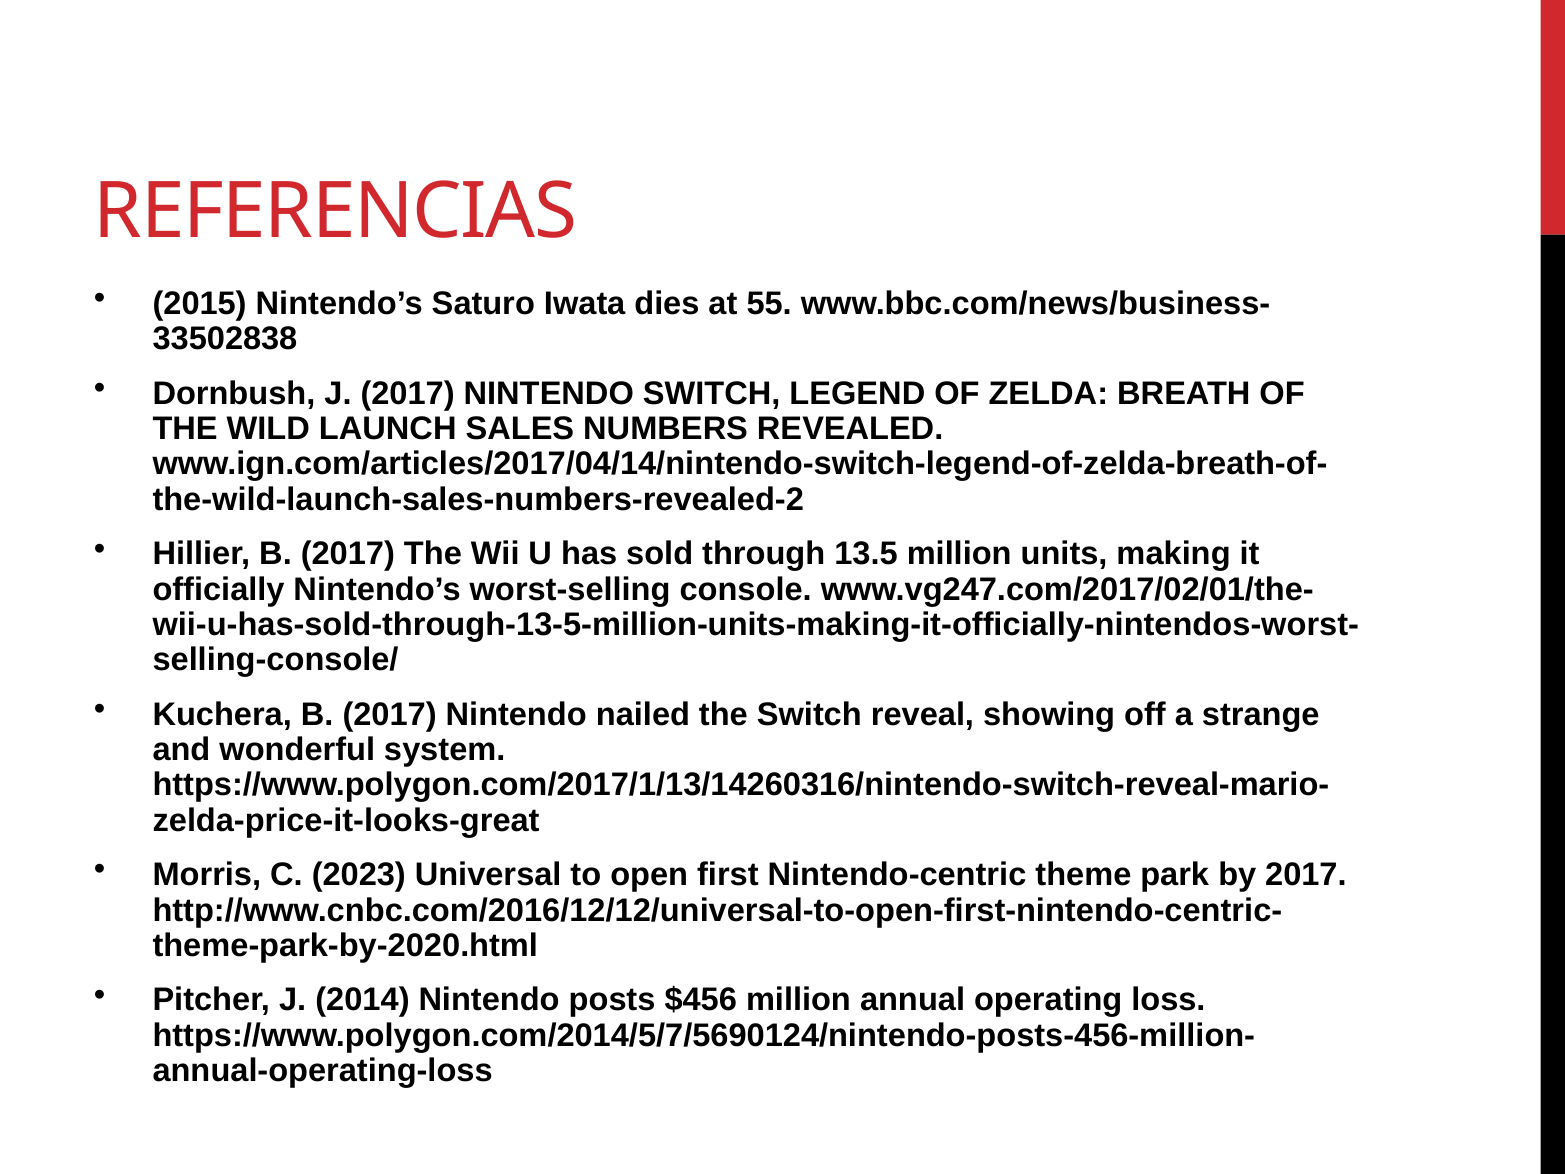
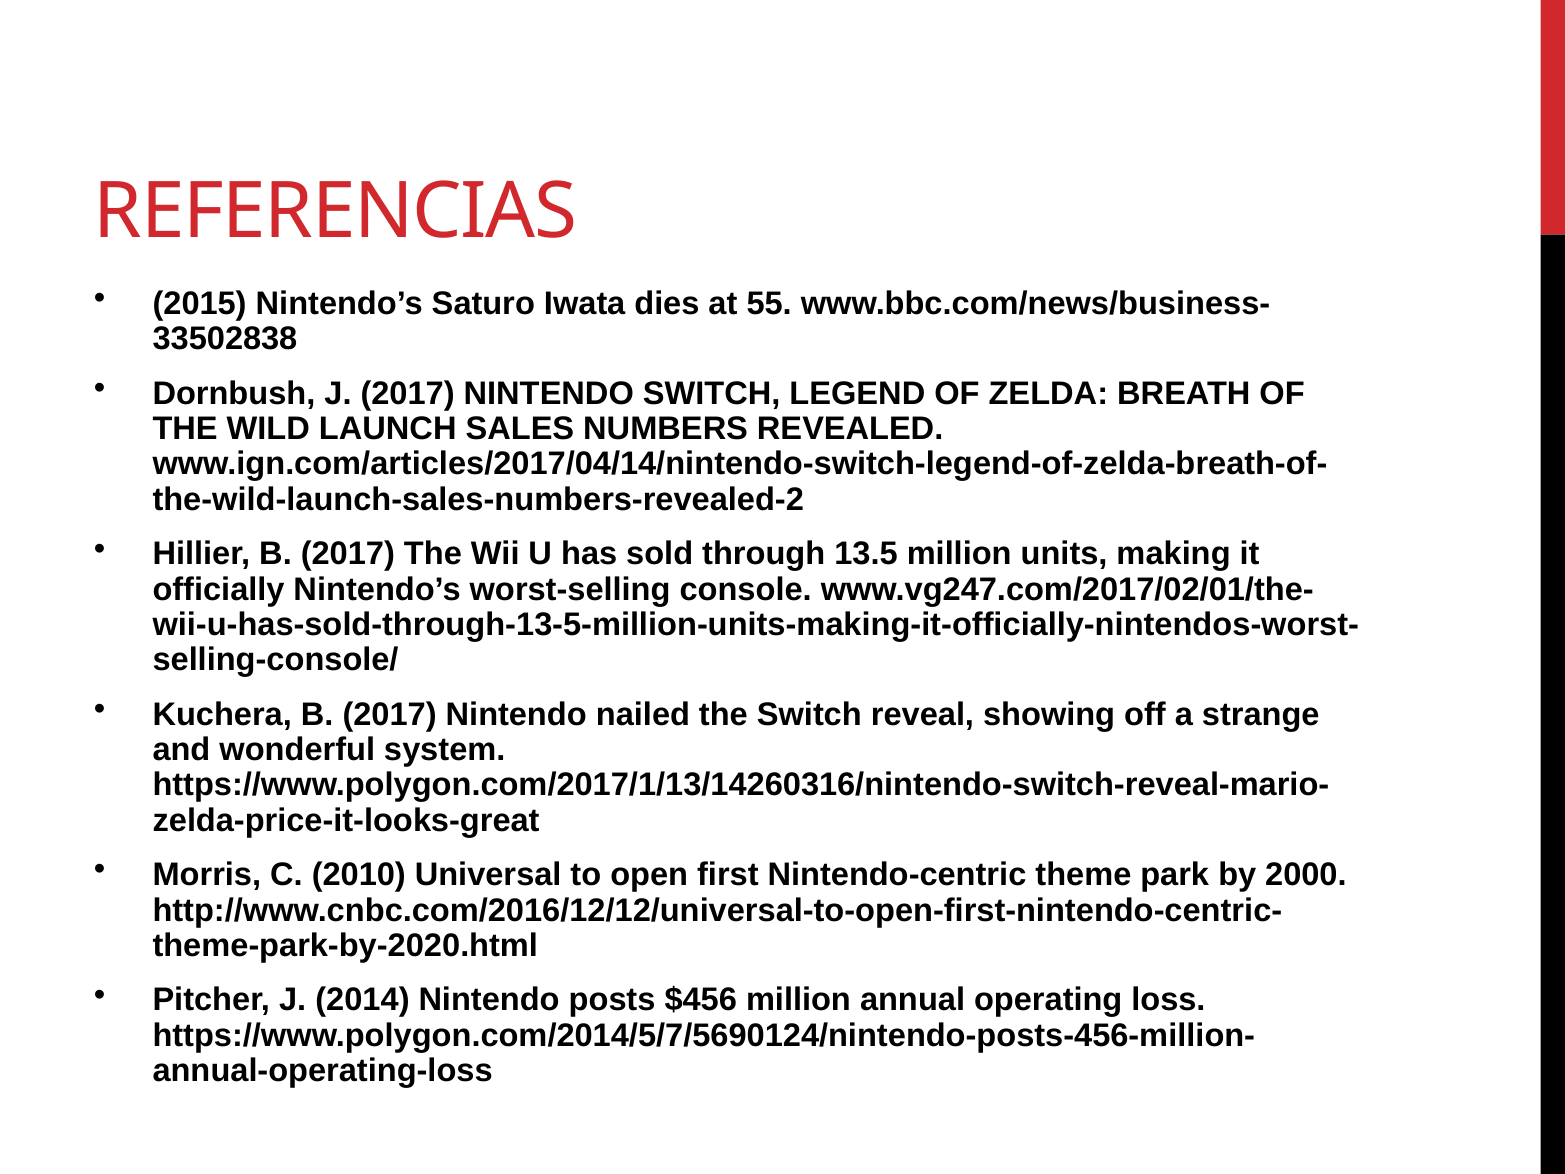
2023: 2023 -> 2010 (359, 875)
by 2017: 2017 -> 2000 (1306, 875)
